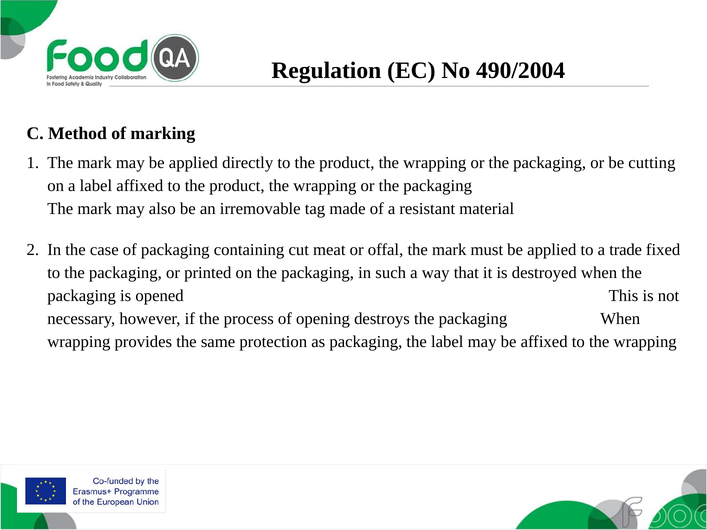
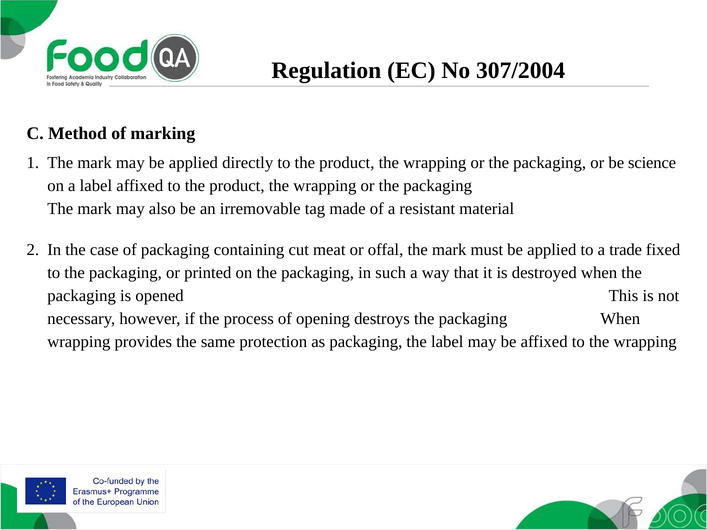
490/2004: 490/2004 -> 307/2004 (521, 71)
cutting: cutting -> science (652, 163)
